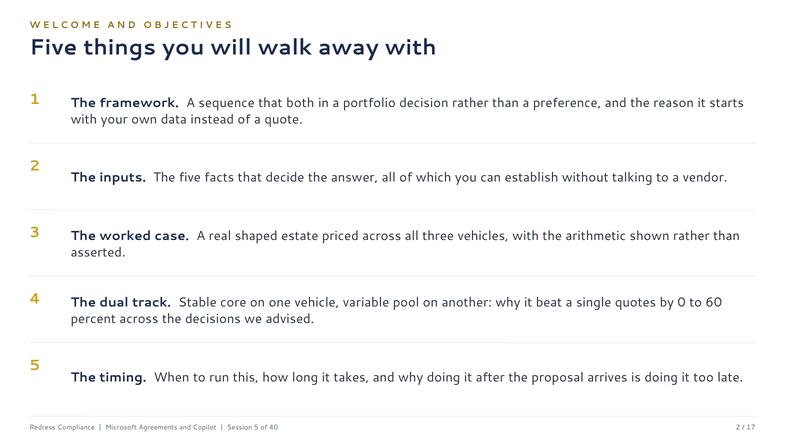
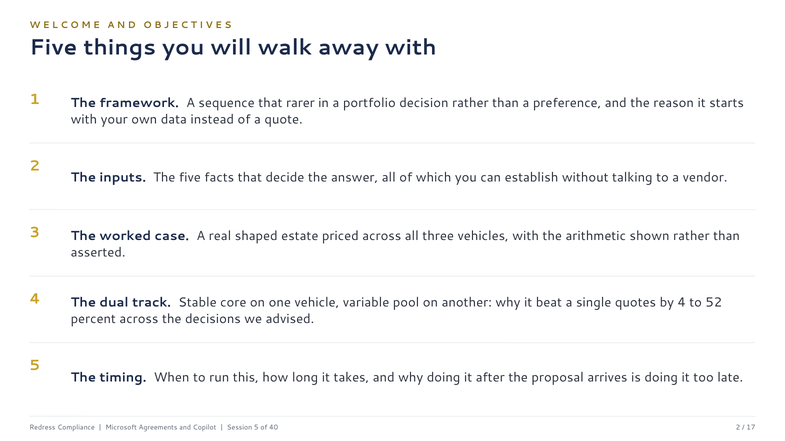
both: both -> rarer (300, 103)
by 0: 0 -> 4 (682, 303)
60: 60 -> 52 (714, 303)
